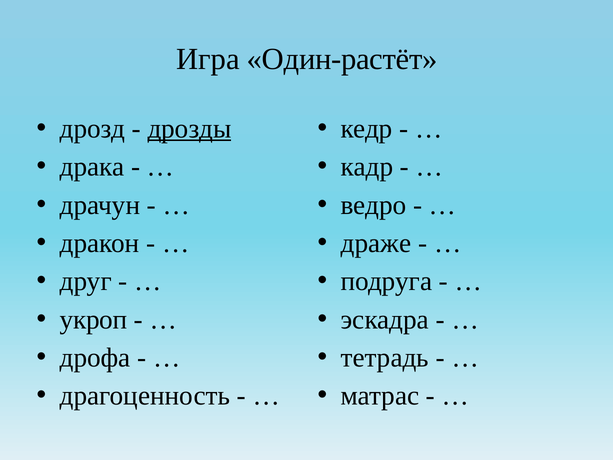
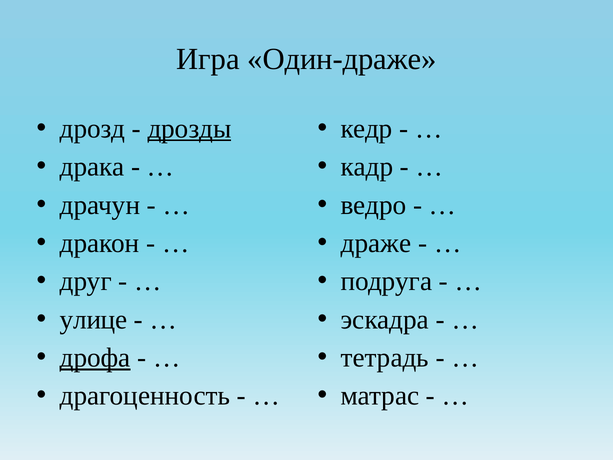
Один-растёт: Один-растёт -> Один-драже (342, 59)
укроп: укроп -> улице (94, 319)
дрофа underline: none -> present (95, 358)
